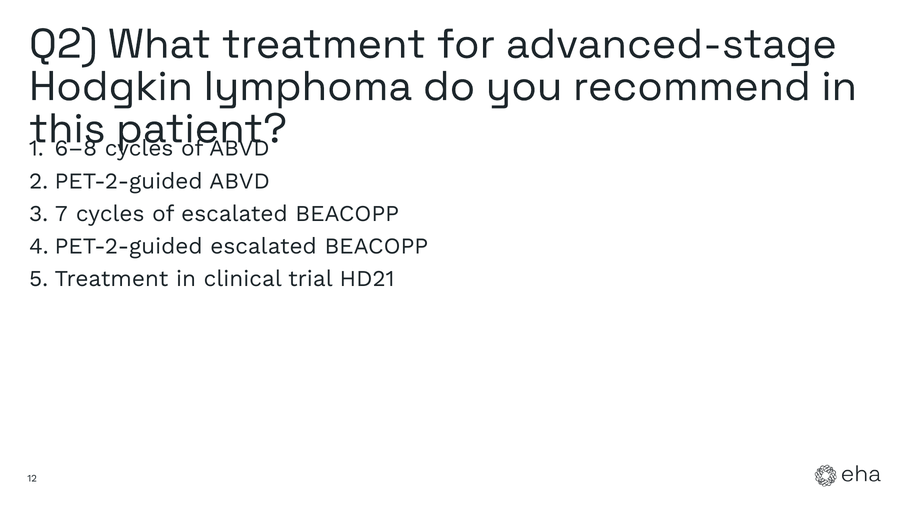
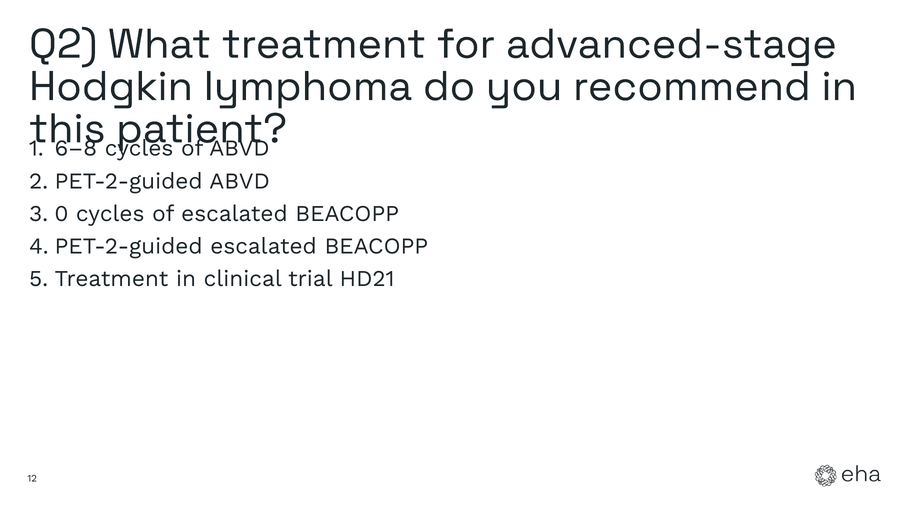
7: 7 -> 0 (62, 214)
